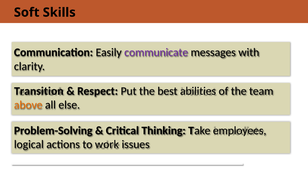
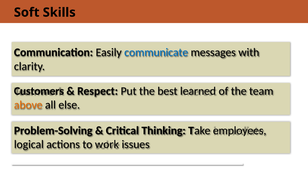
communicate colour: purple -> blue (156, 52)
Transition: Transition -> Customers (39, 91)
abilities: abilities -> learned (198, 91)
